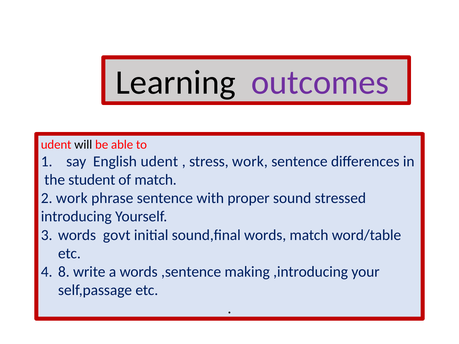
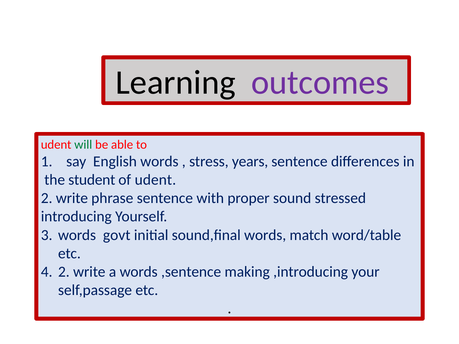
will colour: black -> green (83, 145)
English udent: udent -> words (159, 162)
stress work: work -> years (250, 162)
of match: match -> udent (155, 180)
work: work -> write (72, 198)
4 8: 8 -> 2 (64, 272)
